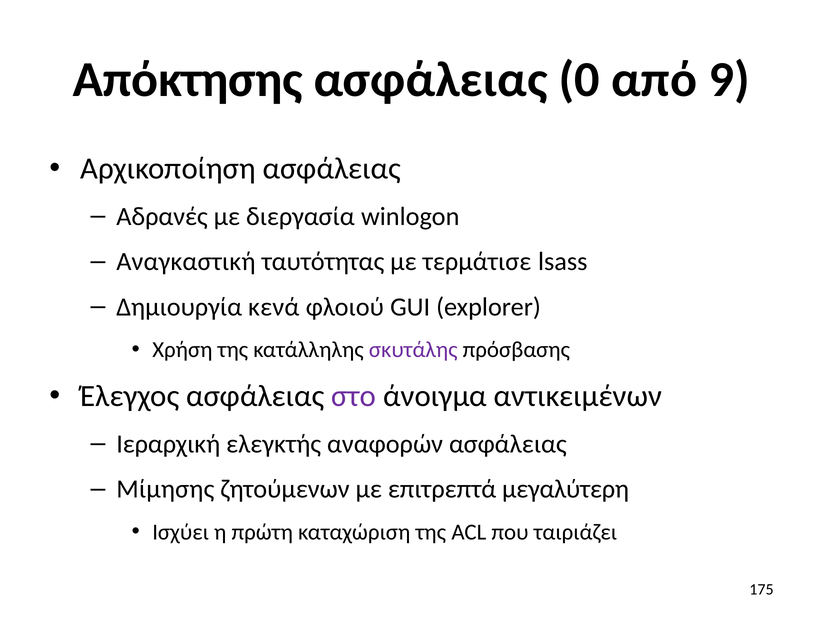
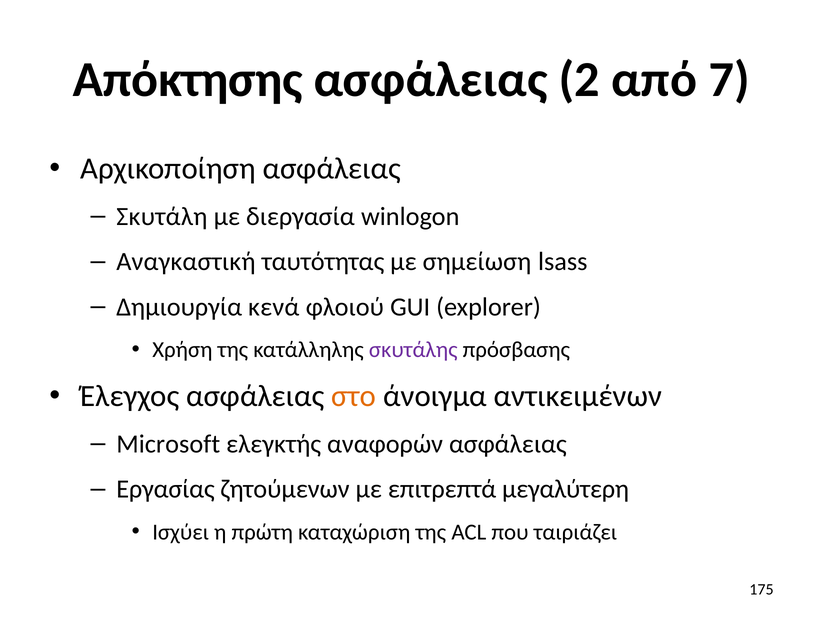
0: 0 -> 2 (579, 80)
9: 9 -> 7 (729, 80)
Αδρανές: Αδρανές -> Σκυτάλη (162, 217)
τερμάτισε: τερμάτισε -> σημείωση (477, 262)
στο colour: purple -> orange (354, 396)
Ιεραρχική: Ιεραρχική -> Microsoft (168, 444)
Μίμησης: Μίμησης -> Εργασίας (165, 489)
